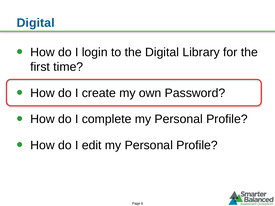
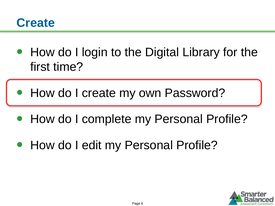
Digital: Digital -> Create (36, 23)
